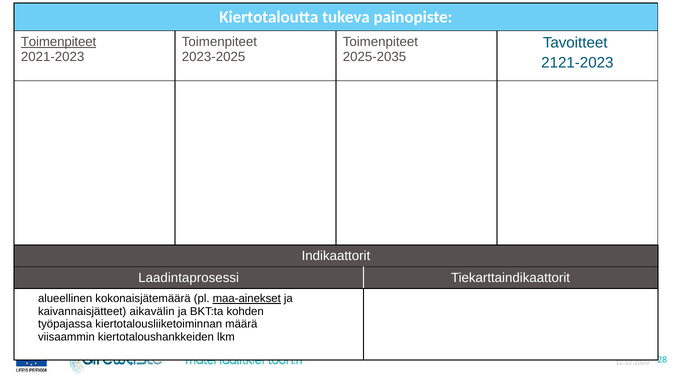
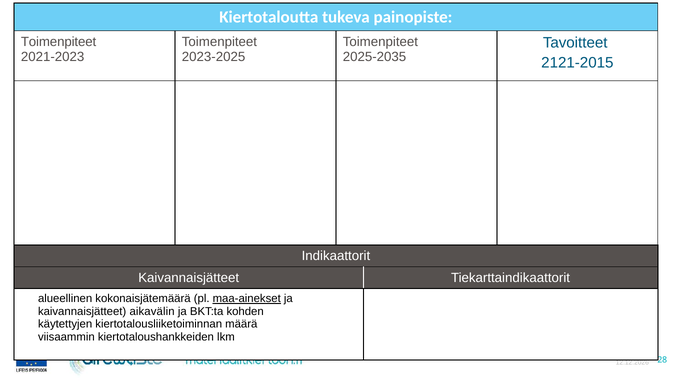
Toimenpiteet underline: present -> none (59, 42)
2121-2023: 2121-2023 -> 2121-2015 (577, 63)
Laadintaprosessi: Laadintaprosessi -> Kaivannaisjätteet (189, 278)
työpajassa: työpajassa -> käytettyjen (65, 324)
